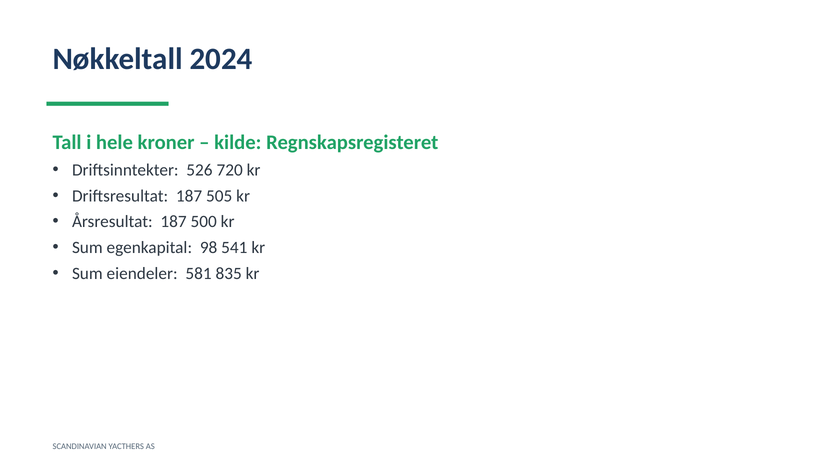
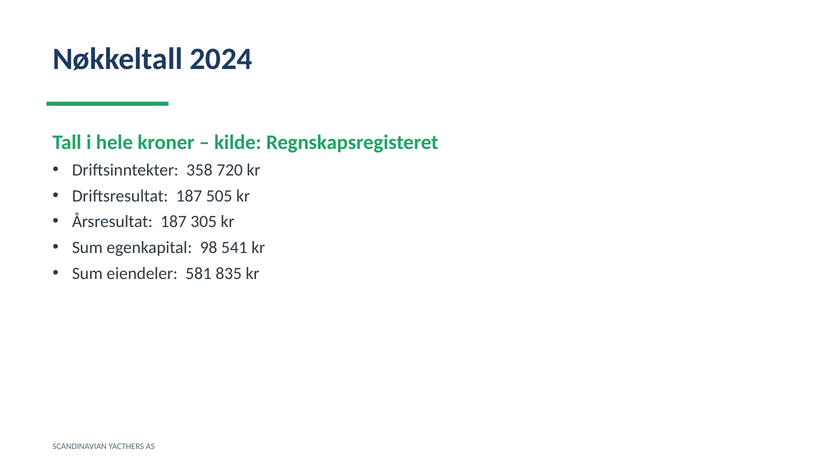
526: 526 -> 358 (199, 170)
500: 500 -> 305 (204, 222)
